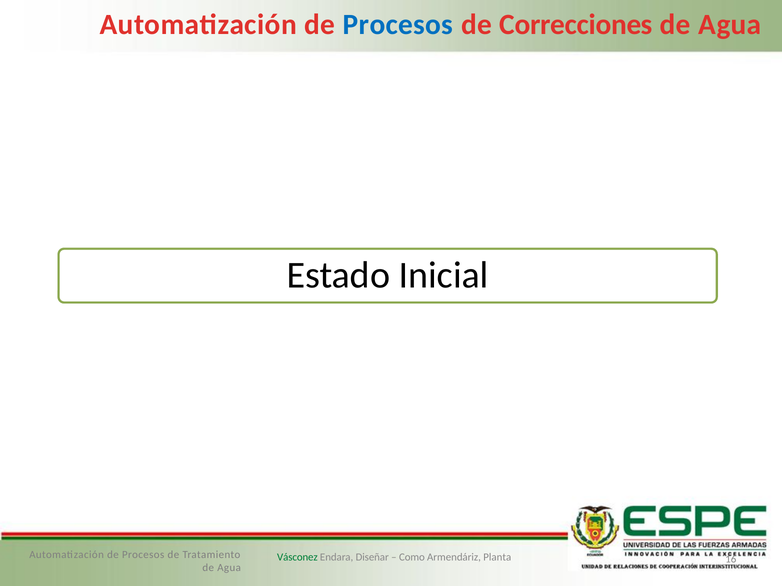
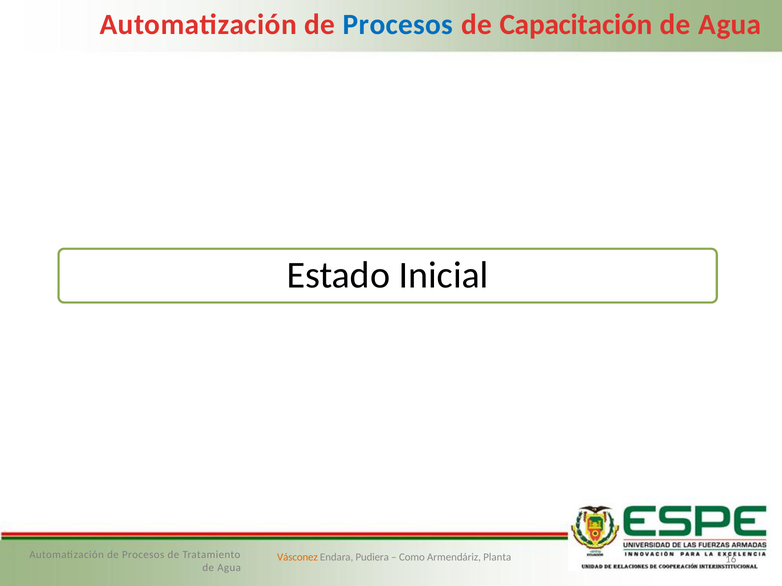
Correcciones: Correcciones -> Capacitación (576, 25)
Vásconez colour: green -> orange (297, 558)
Diseñar: Diseñar -> Pudiera (372, 558)
